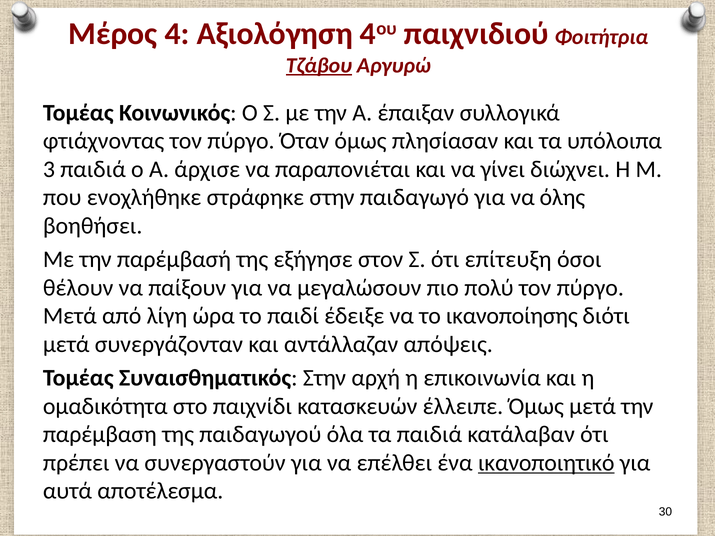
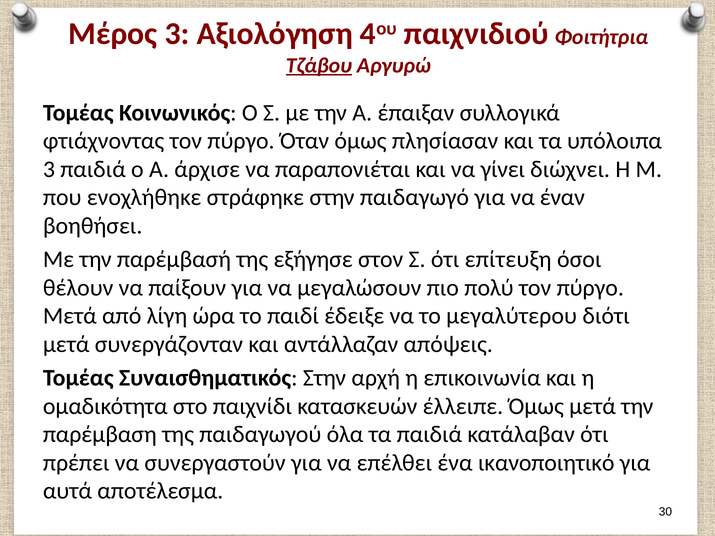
Μέρος 4: 4 -> 3 (177, 34)
όλης: όλης -> έναν (562, 198)
ικανοποίησης: ικανοποίησης -> μεγαλύτερου (512, 316)
ικανοποιητικό underline: present -> none (546, 463)
